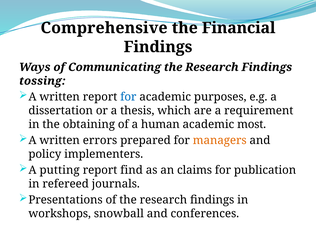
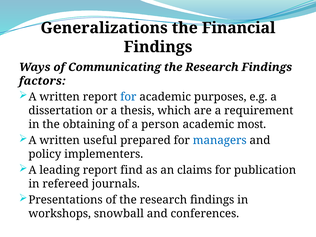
Comprehensive: Comprehensive -> Generalizations (104, 28)
tossing: tossing -> factors (43, 81)
human: human -> person (160, 124)
errors: errors -> useful (100, 140)
managers colour: orange -> blue (220, 140)
putting: putting -> leading (60, 170)
